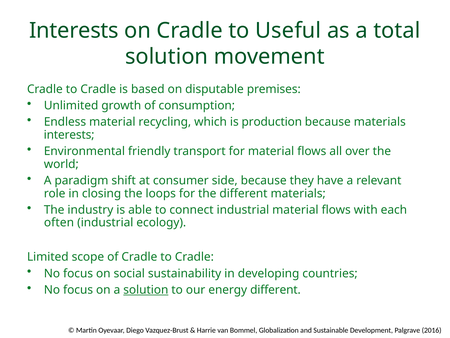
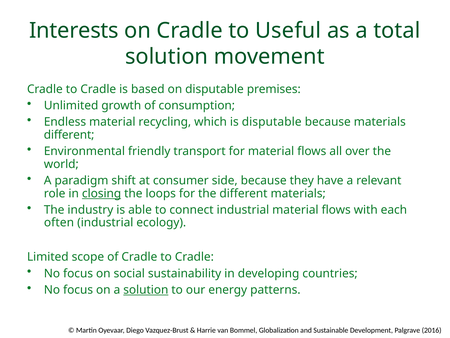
is production: production -> disputable (272, 122)
interests: interests -> different (69, 135)
closing underline: none -> present (102, 193)
energy different: different -> patterns (275, 289)
